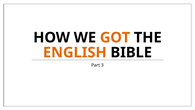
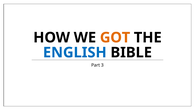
ENGLISH colour: orange -> blue (75, 52)
